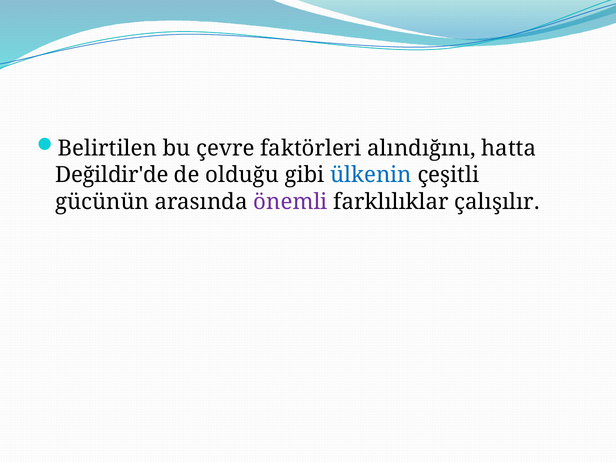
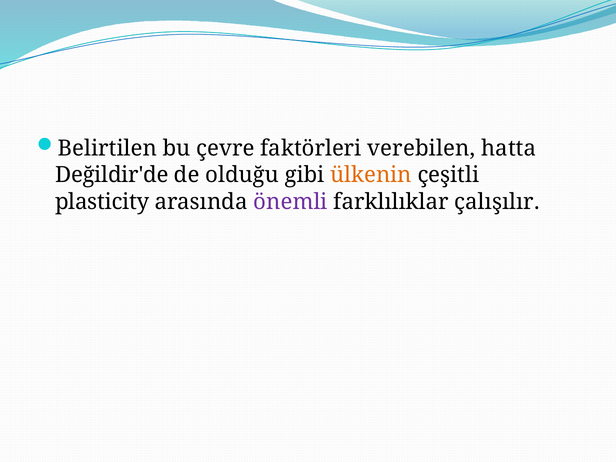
alındığını: alındığını -> verebilen (421, 148)
ülkenin colour: blue -> orange (371, 175)
gücünün: gücünün -> plasticity (102, 202)
